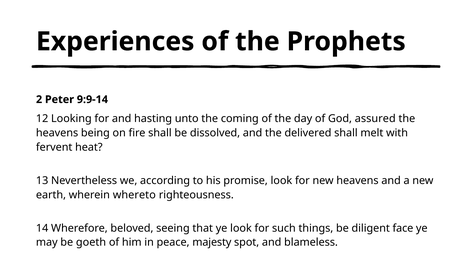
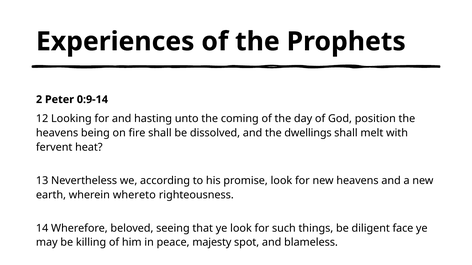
9:9-14: 9:9-14 -> 0:9-14 (92, 100)
assured: assured -> position (375, 119)
delivered: delivered -> dwellings (308, 133)
goeth: goeth -> killing (91, 243)
